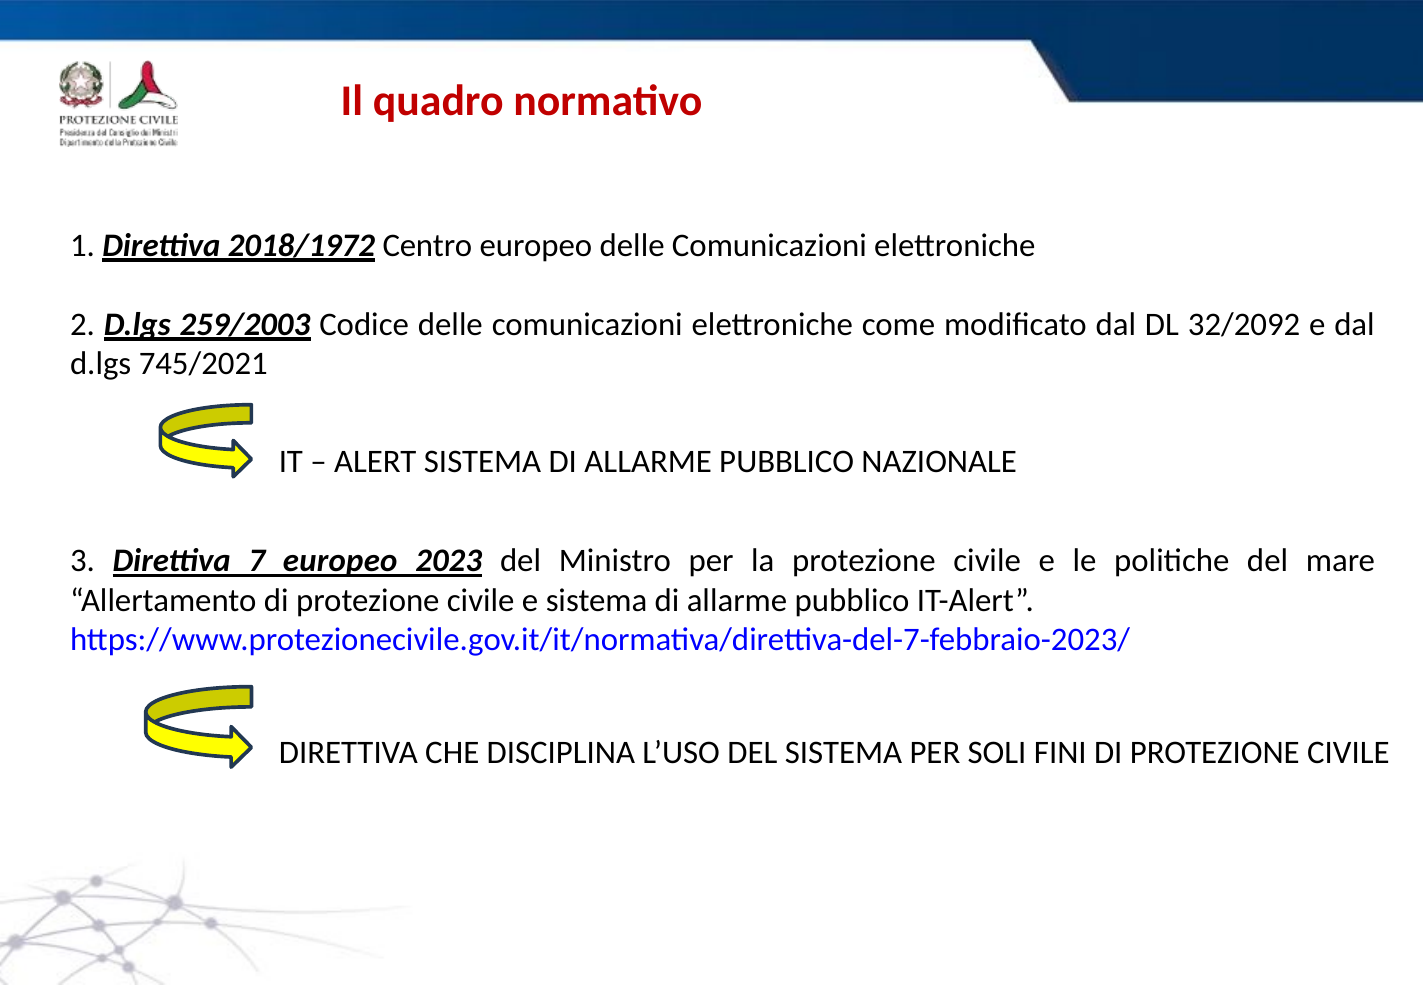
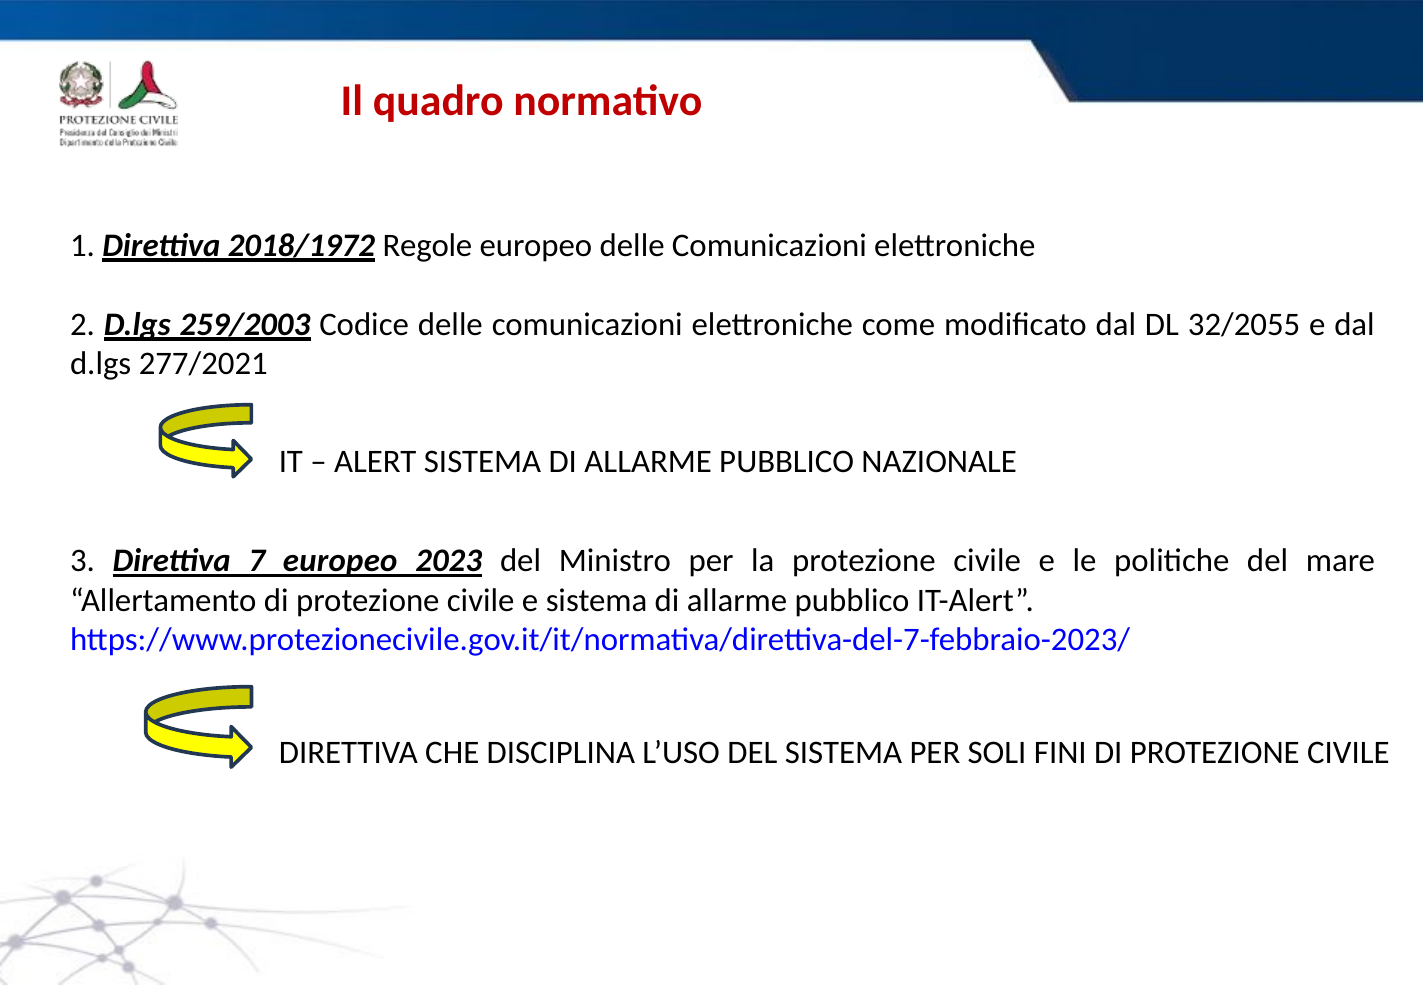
Centro: Centro -> Regole (427, 246)
32/2092: 32/2092 -> 32/2055 (1244, 325)
745/2021: 745/2021 -> 277/2021 (203, 364)
